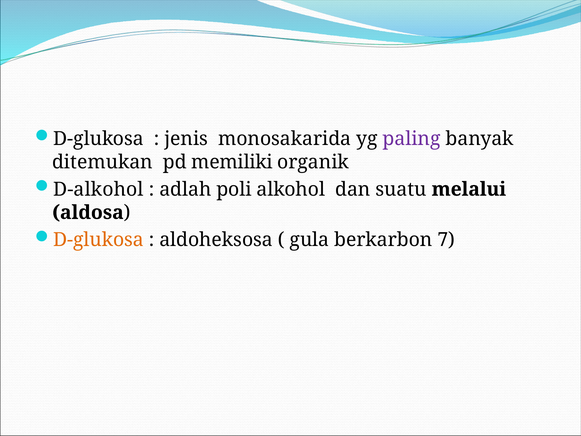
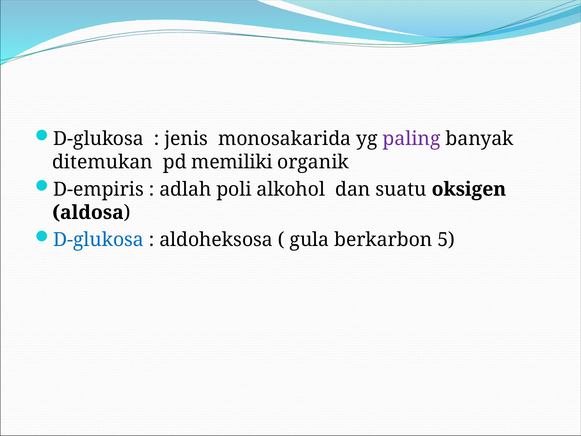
D-alkohol: D-alkohol -> D-empiris (98, 189)
melalui: melalui -> oksigen (469, 189)
D-glukosa colour: orange -> blue (99, 240)
7: 7 -> 5 (446, 240)
